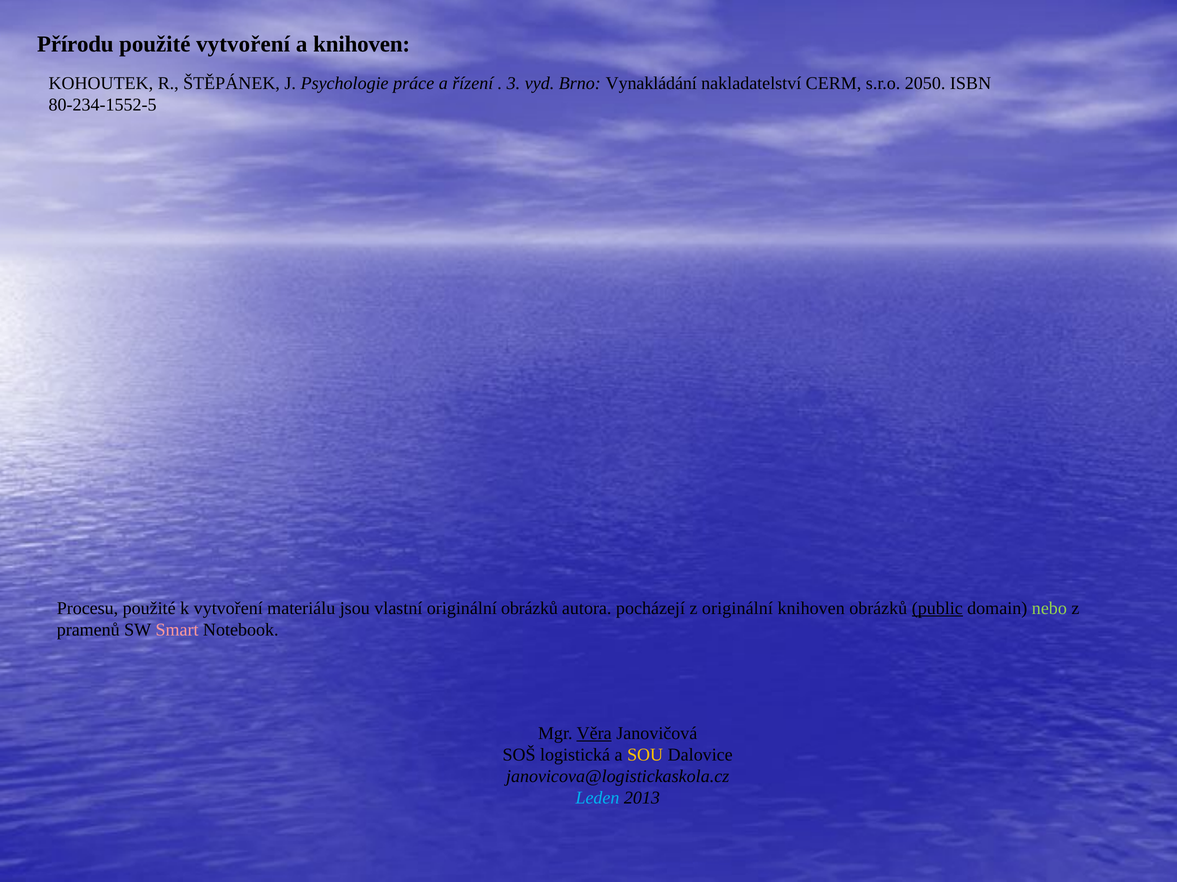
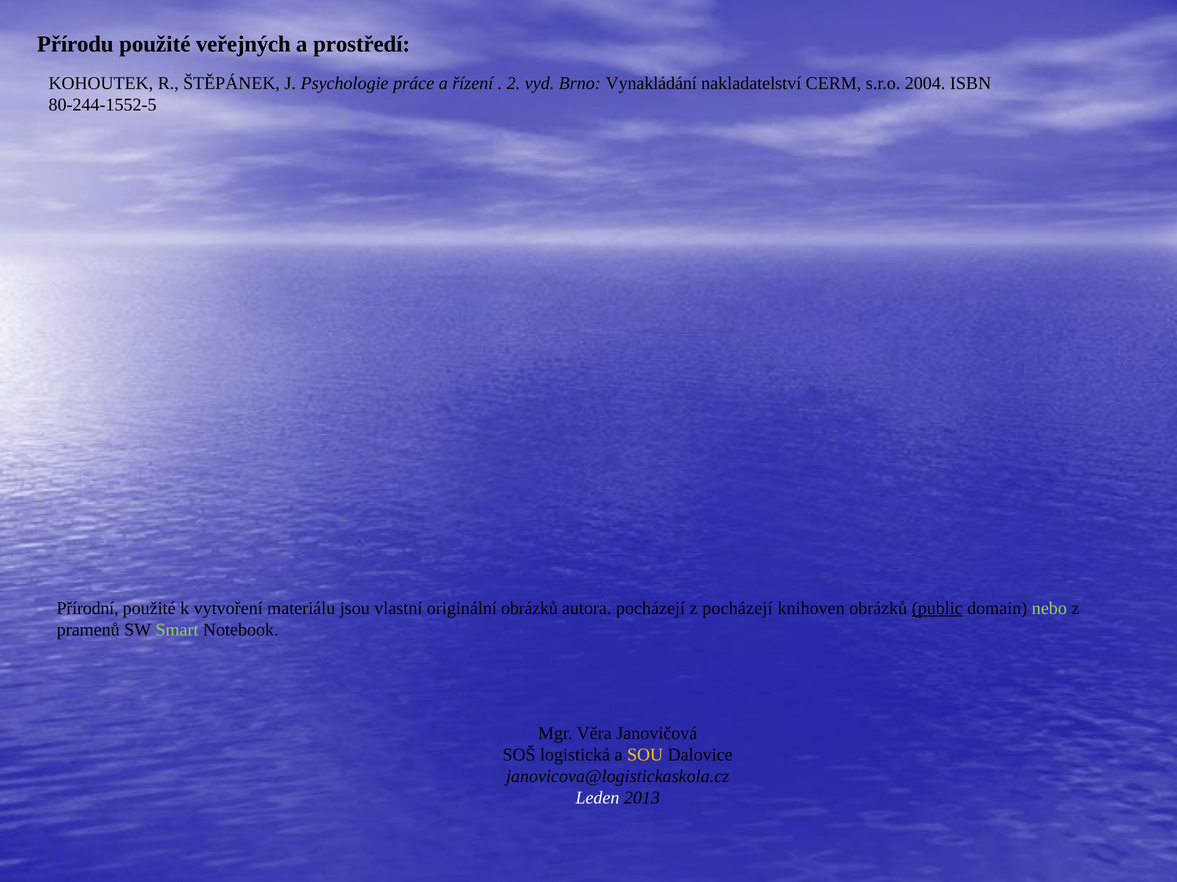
použité vytvoření: vytvoření -> veřejných (243, 44)
a knihoven: knihoven -> prostředí (362, 44)
3: 3 -> 2 (513, 83)
2050: 2050 -> 2004 (925, 83)
80-234-1552-5: 80-234-1552-5 -> 80-244-1552-5 (103, 105)
Procesu: Procesu -> Přírodní (88, 609)
z originální: originální -> pocházejí (737, 609)
Smart colour: pink -> light green (177, 630)
Věra underline: present -> none (594, 734)
Leden colour: light blue -> white (597, 799)
